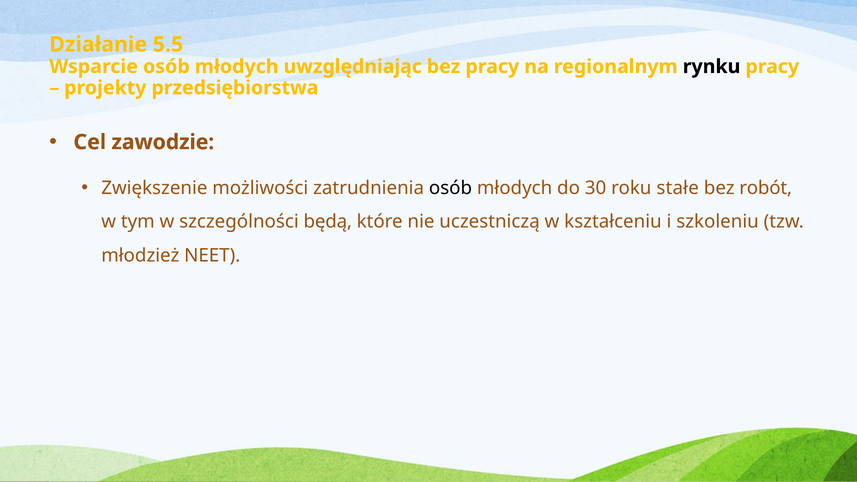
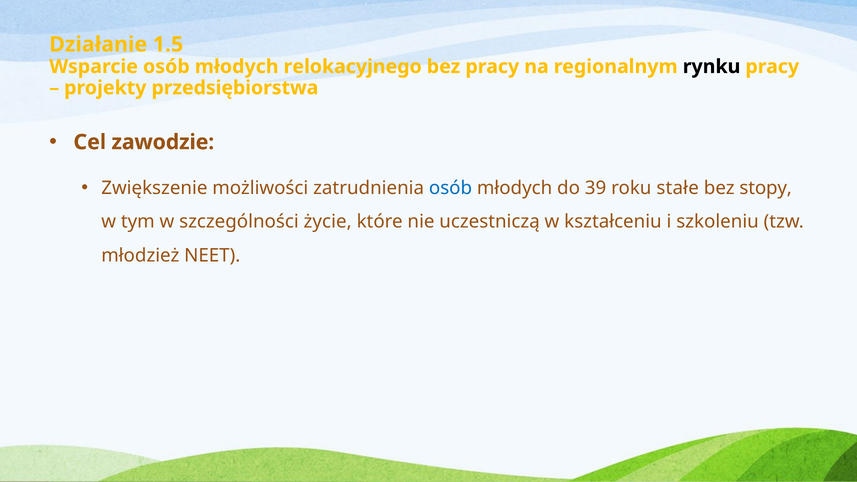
5.5: 5.5 -> 1.5 (168, 44)
uwzględniając: uwzględniając -> relokacyjnego (353, 67)
osób colour: black -> blue (451, 188)
30: 30 -> 39 (596, 188)
robót: robót -> stopy (766, 188)
będą: będą -> życie (328, 222)
